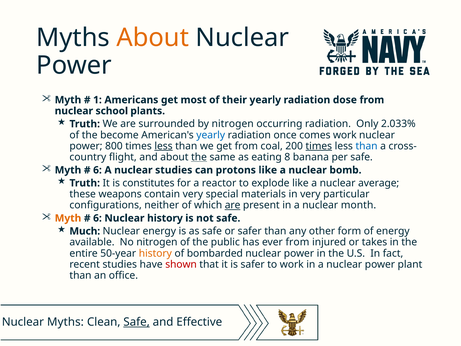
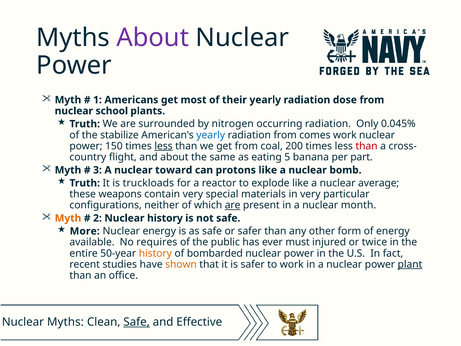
About colour: orange -> purple (153, 38)
2.033%: 2.033% -> 0.045% (398, 124)
become: become -> stabilize (119, 135)
radiation once: once -> from (285, 135)
800: 800 -> 150 (114, 146)
times underline: present -> none (319, 146)
than colour: blue -> red (367, 146)
the underline: present -> none (199, 157)
8: 8 -> 5 (287, 157)
per safe: safe -> part (362, 157)
6: 6 -> 3 (97, 170)
nuclear studies: studies -> toward (174, 170)
constitutes: constitutes -> truckloads (148, 183)
6: 6 -> 2 (97, 218)
Much: Much -> More (85, 231)
No nitrogen: nitrogen -> requires (157, 242)
ever from: from -> must (298, 242)
takes: takes -> twice (374, 242)
shown colour: red -> orange (181, 264)
plant underline: none -> present (410, 264)
